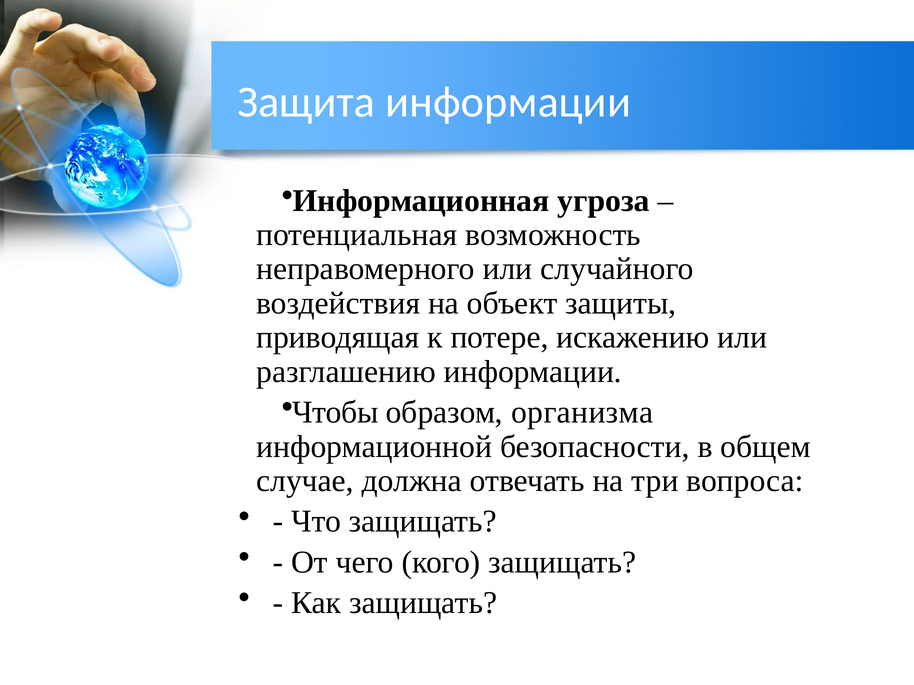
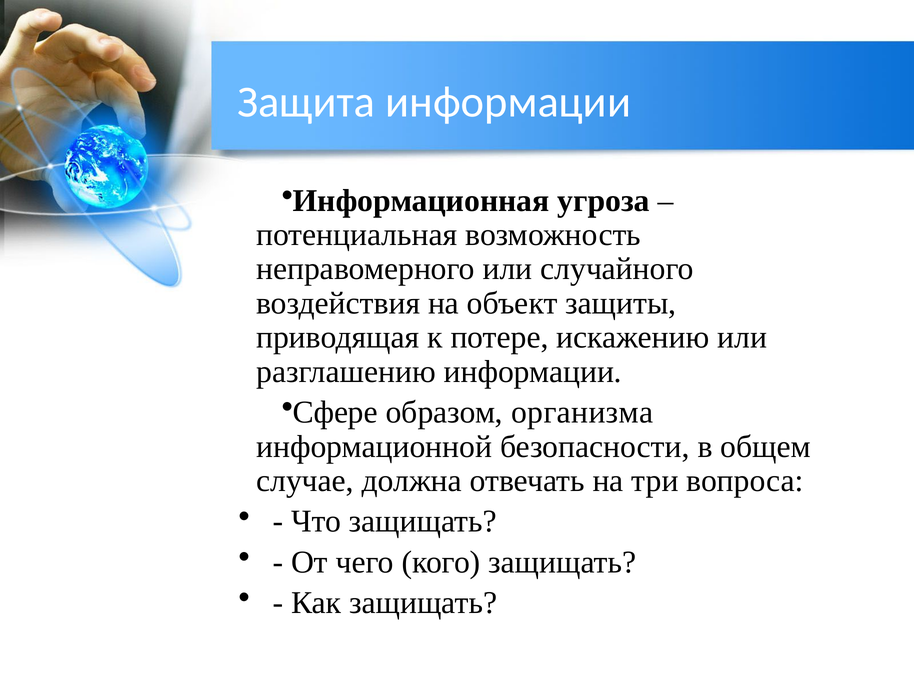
Чтобы: Чтобы -> Сфере (335, 413)
